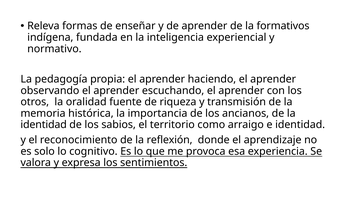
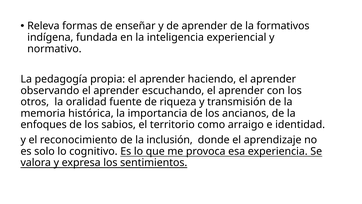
identidad: identidad -> enfoques (44, 125)
reflexión: reflexión -> inclusión (170, 140)
